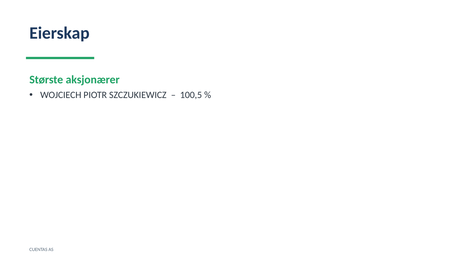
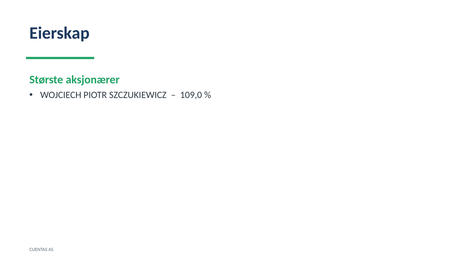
100,5: 100,5 -> 109,0 (191, 95)
